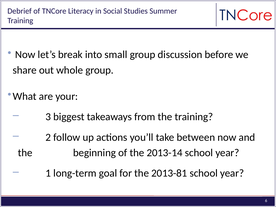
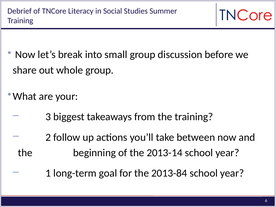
2013-81: 2013-81 -> 2013-84 (169, 173)
